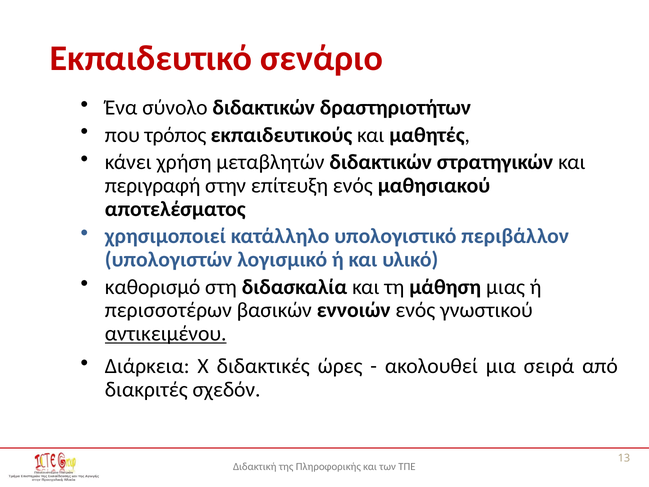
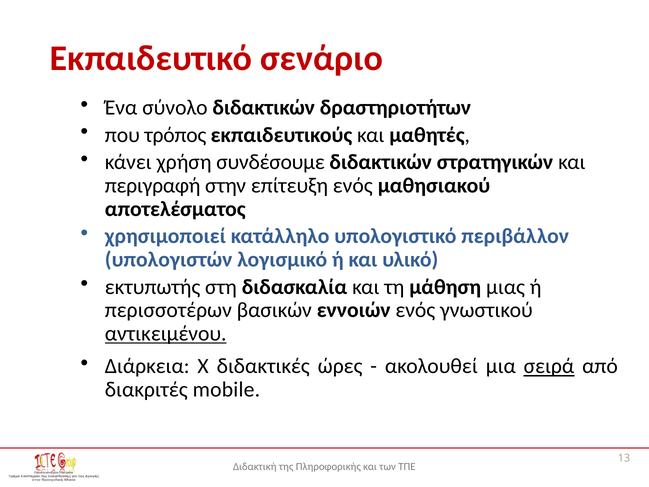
μεταβλητών: μεταβλητών -> συνδέσουμε (271, 162)
καθορισμό: καθορισμό -> εκτυπωτής (153, 287)
σειρά underline: none -> present (549, 366)
σχεδόν: σχεδόν -> mobile (226, 390)
